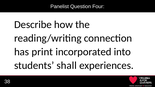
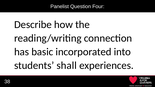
print: print -> basic (42, 52)
